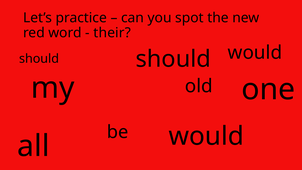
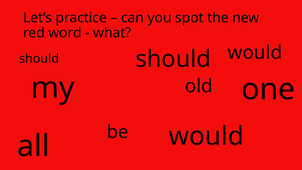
their: their -> what (112, 33)
